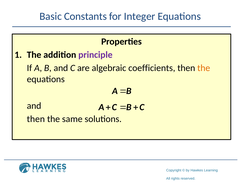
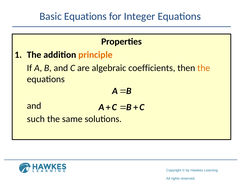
Basic Constants: Constants -> Equations (85, 16)
principle colour: purple -> orange (95, 55)
then: then -> such (36, 119)
